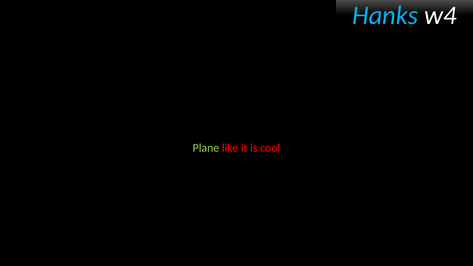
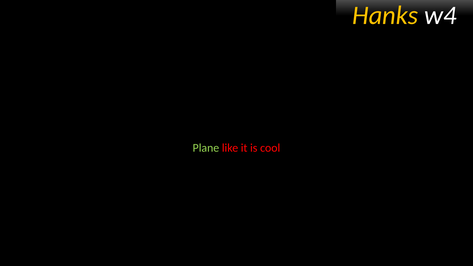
Hanks colour: light blue -> yellow (385, 15)
